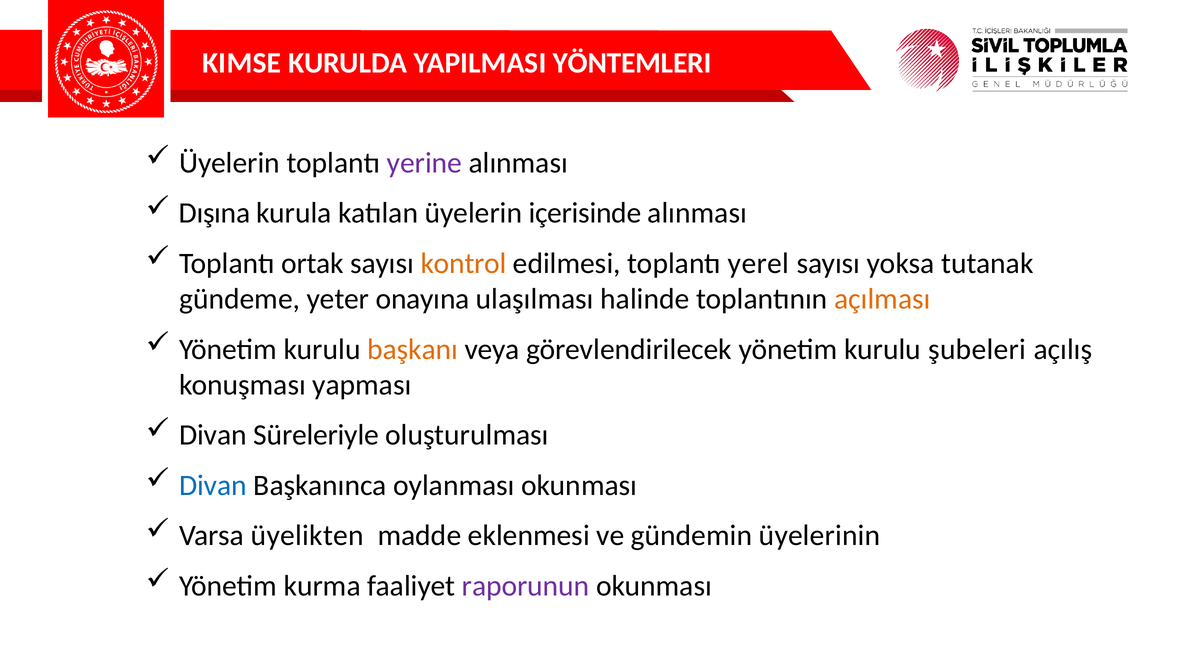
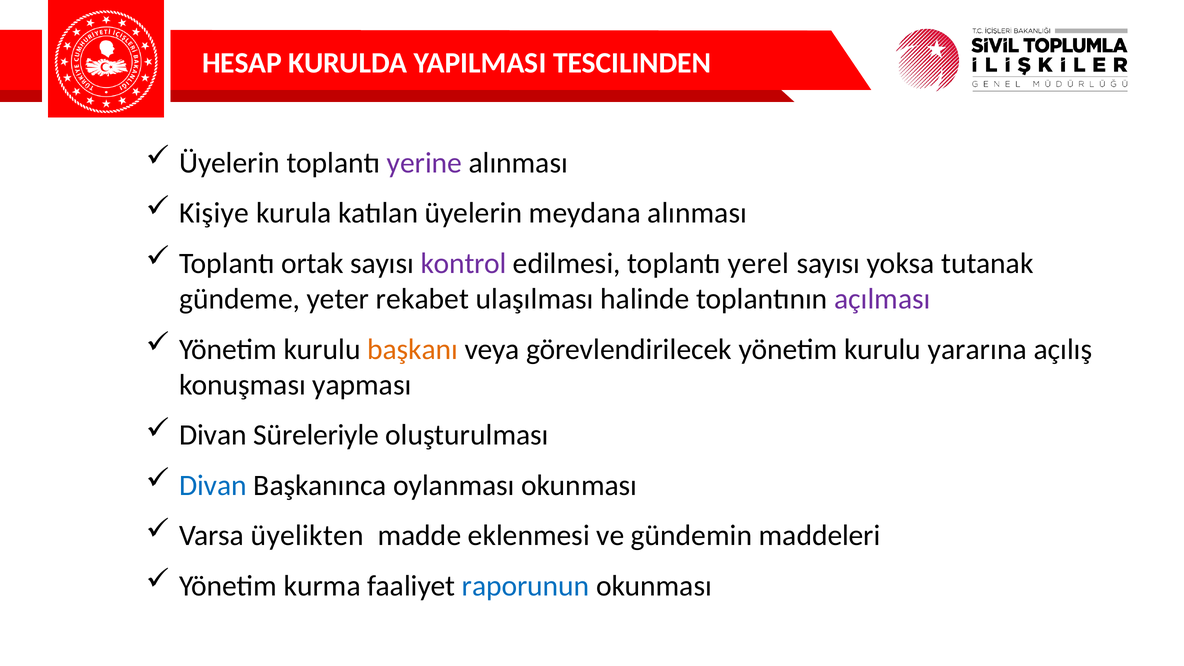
KIMSE: KIMSE -> HESAP (242, 63)
YÖNTEMLERI: YÖNTEMLERI -> TESCILINDEN (632, 63)
Dışına: Dışına -> Kişiye (214, 213)
içerisinde: içerisinde -> meydana (585, 213)
kontrol colour: orange -> purple (464, 263)
onayına: onayına -> rekabet (422, 299)
açılması colour: orange -> purple (882, 299)
şubeleri: şubeleri -> yararına (977, 349)
üyelerinin: üyelerinin -> maddeleri (820, 536)
raporunun colour: purple -> blue (526, 586)
